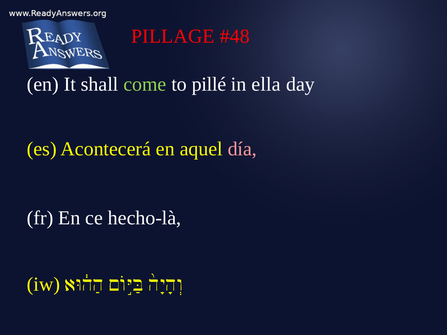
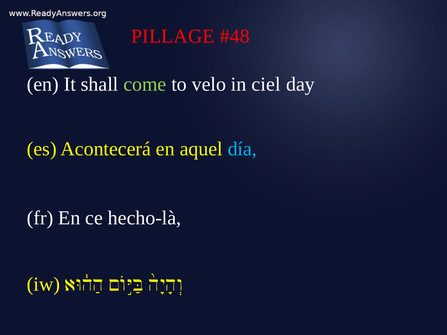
pillé: pillé -> velo (209, 84)
ella: ella -> ciel (266, 84)
día colour: pink -> light blue (242, 149)
